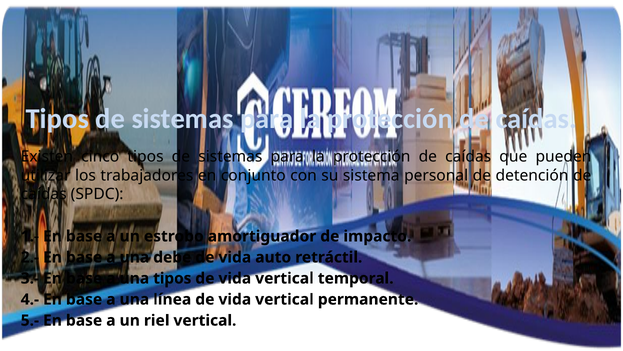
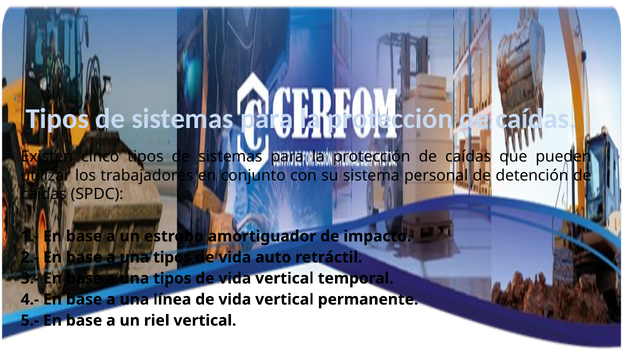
debe: debe -> tipos (172, 257)
